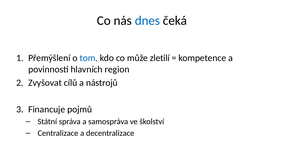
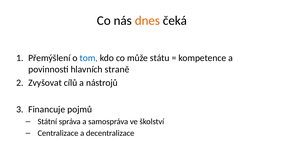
dnes colour: blue -> orange (147, 21)
zletilí: zletilí -> státu (160, 58)
region: region -> straně (117, 69)
